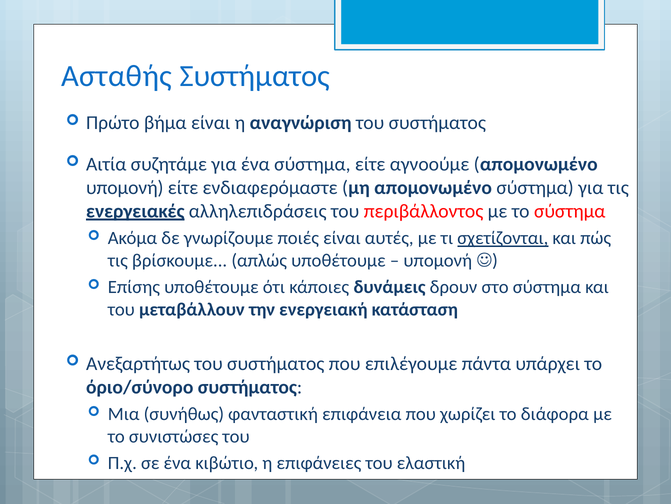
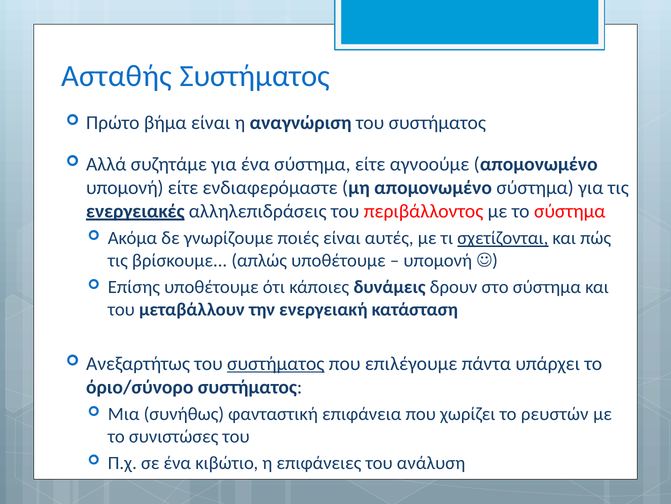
Αιτία: Αιτία -> Αλλά (106, 164)
συστήματος underline: none -> present (276, 363)
διάφορα: διάφορα -> ρευστών (555, 413)
ελαστική: ελαστική -> ανάλυση (431, 462)
